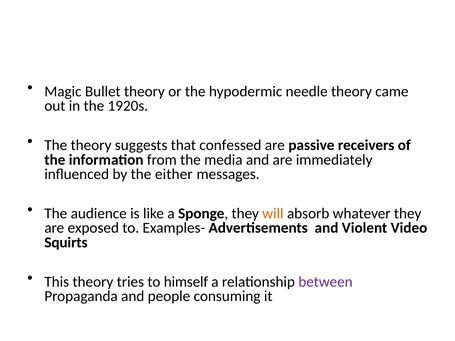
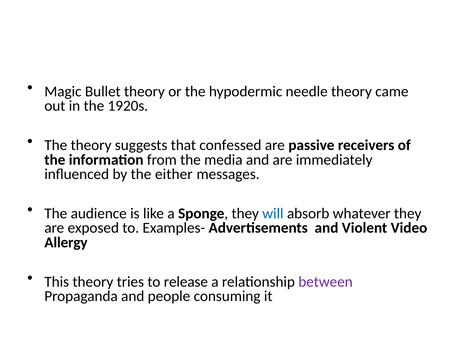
will colour: orange -> blue (273, 214)
Squirts: Squirts -> Allergy (66, 243)
himself: himself -> release (186, 282)
